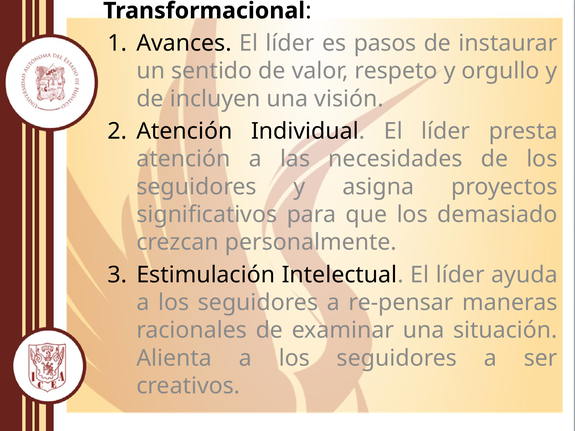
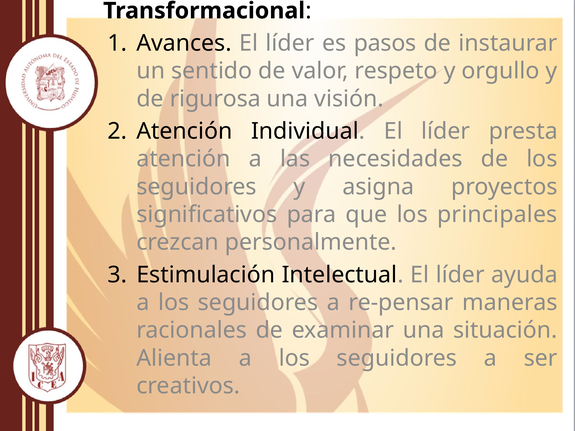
incluyen: incluyen -> rigurosa (215, 99)
demasiado: demasiado -> principales (497, 215)
